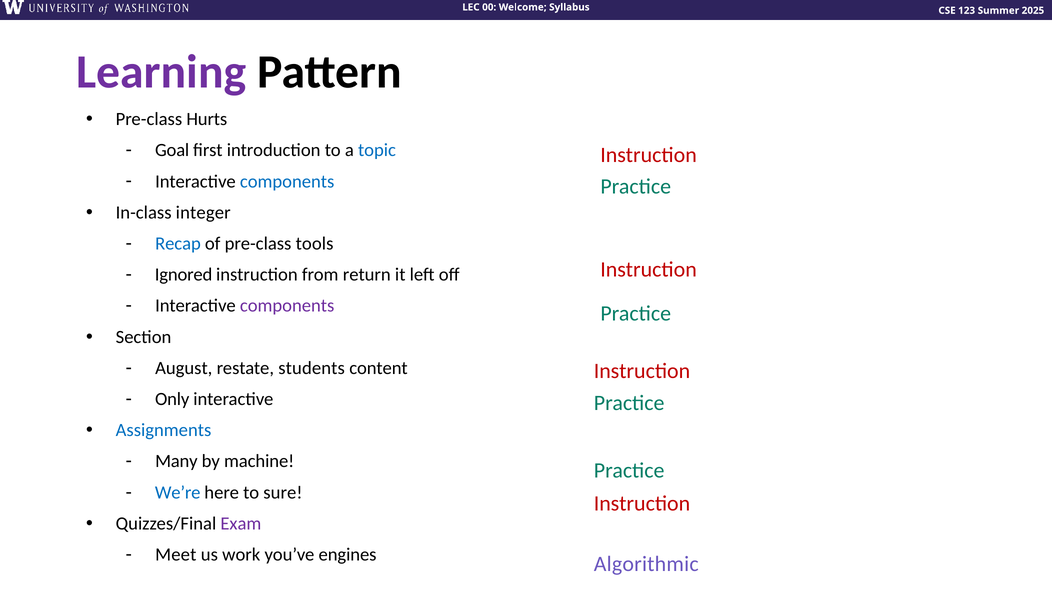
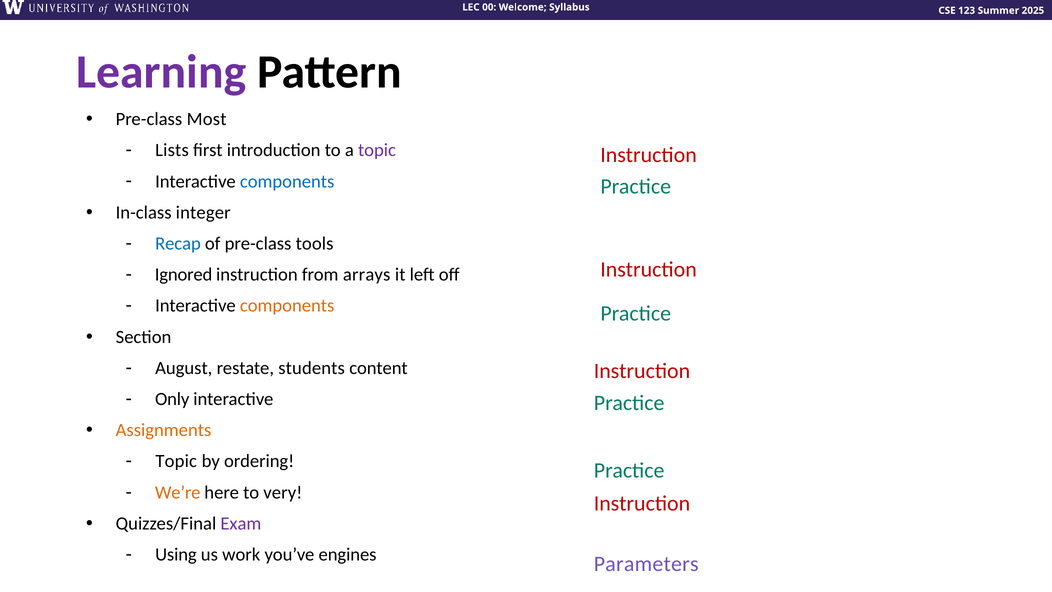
Hurts: Hurts -> Most (207, 119)
Goal: Goal -> Lists (172, 150)
topic colour: blue -> purple (377, 150)
return: return -> arrays (367, 275)
components colour: purple -> orange (287, 306)
Assignments colour: blue -> orange (164, 430)
Many: Many -> Topic (176, 461)
machine: machine -> ordering (259, 461)
We’re colour: blue -> orange (178, 492)
sure: sure -> very (283, 492)
Meet: Meet -> Using (176, 554)
Algorithmic: Algorithmic -> Parameters (646, 564)
